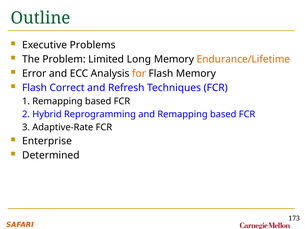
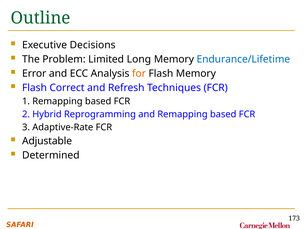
Problems: Problems -> Decisions (93, 45)
Endurance/Lifetime colour: orange -> blue (243, 59)
Enterprise: Enterprise -> Adjustable (47, 141)
